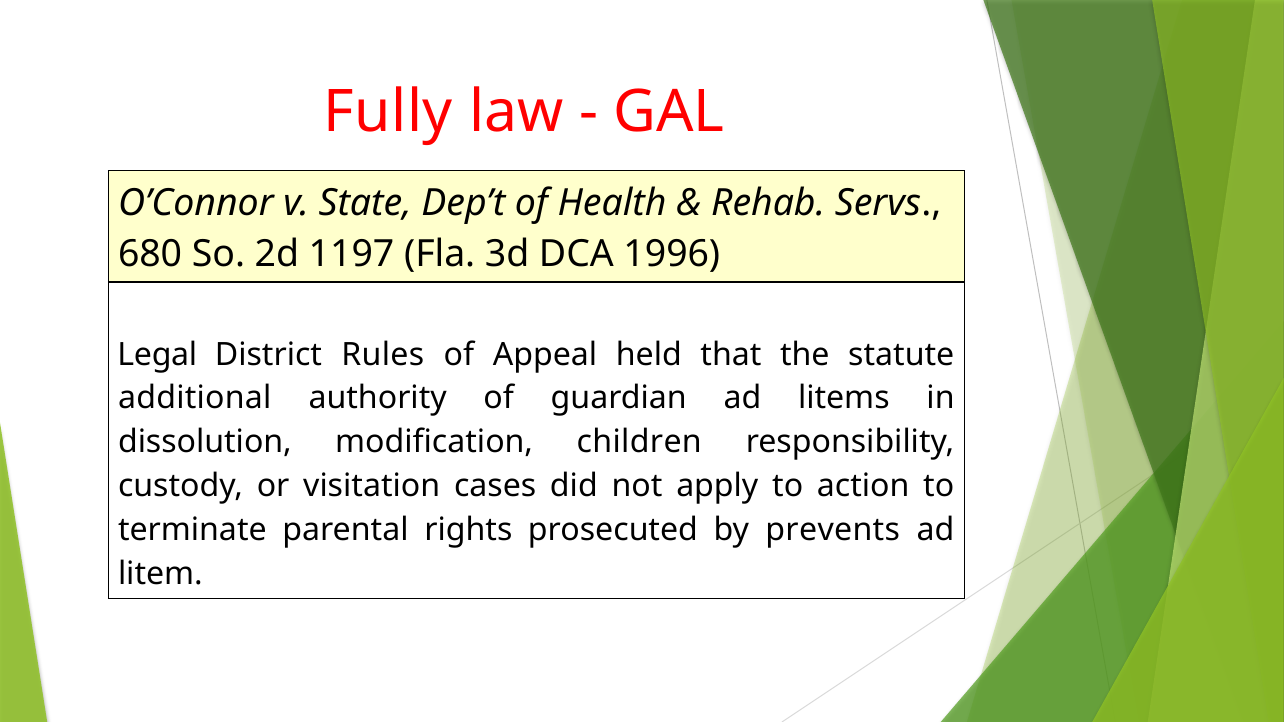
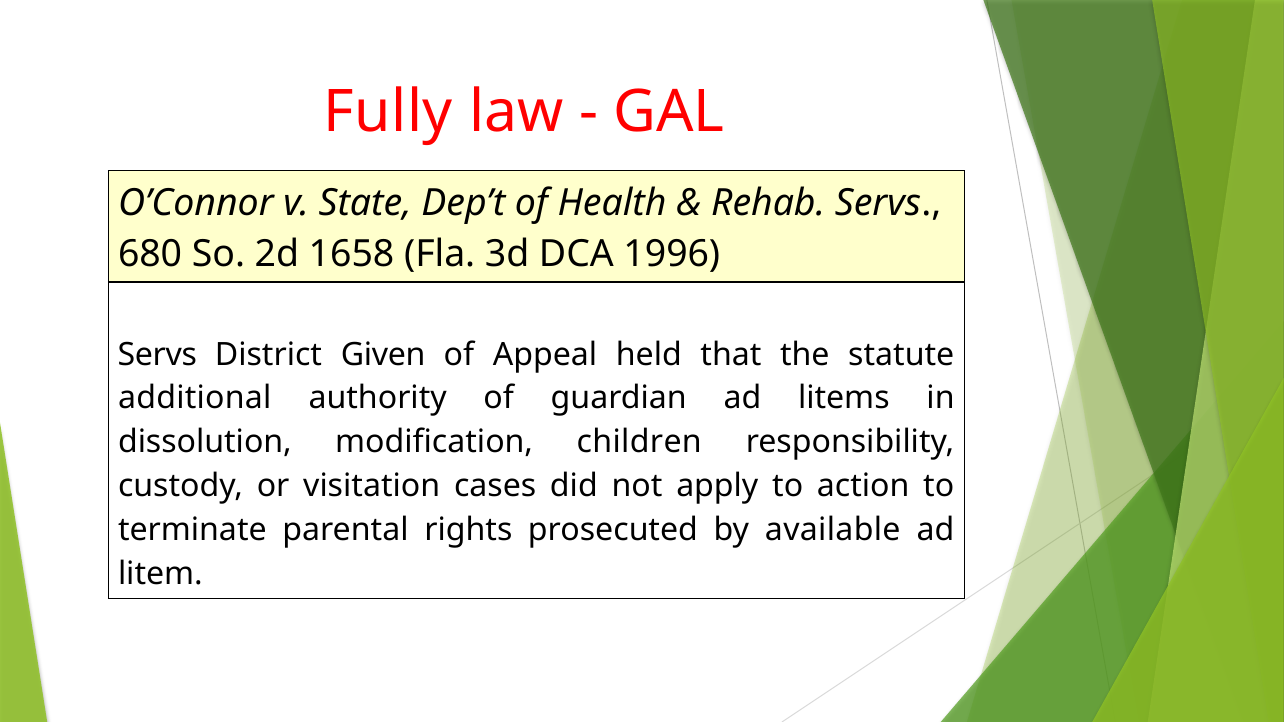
1197: 1197 -> 1658 (352, 254)
Legal: Legal -> Servs (157, 355)
Rules: Rules -> Given (383, 355)
prevents: prevents -> available (833, 530)
